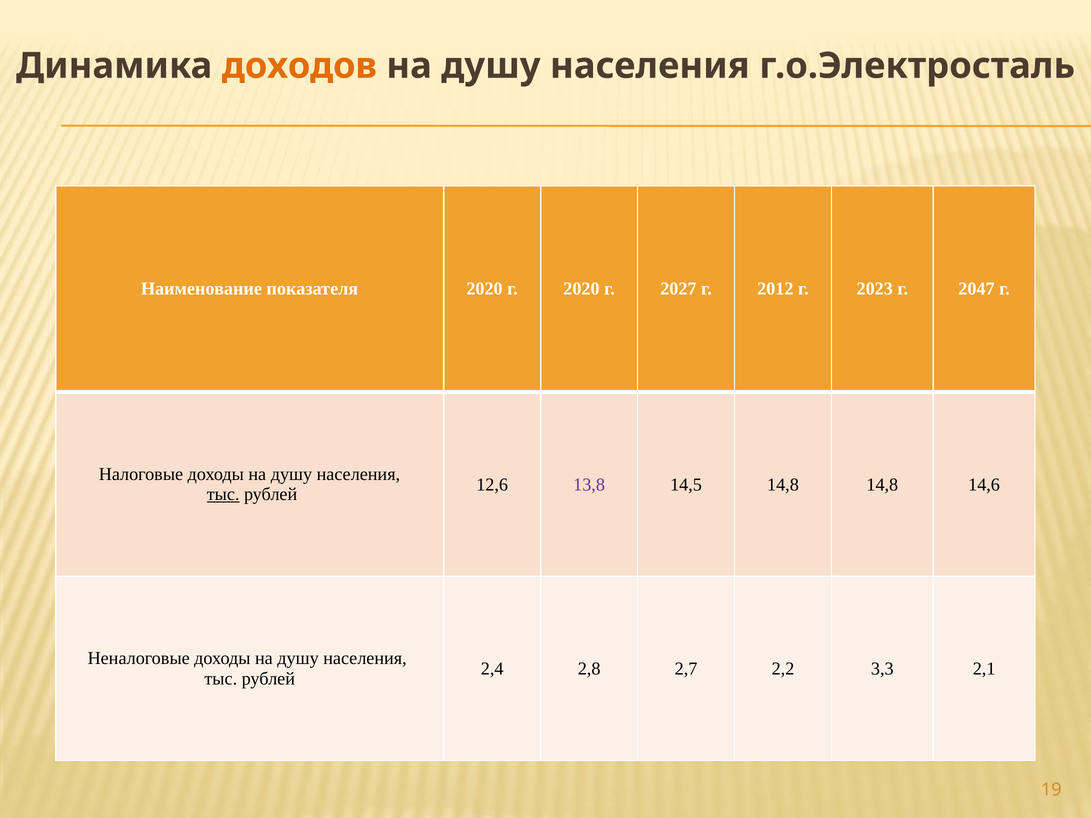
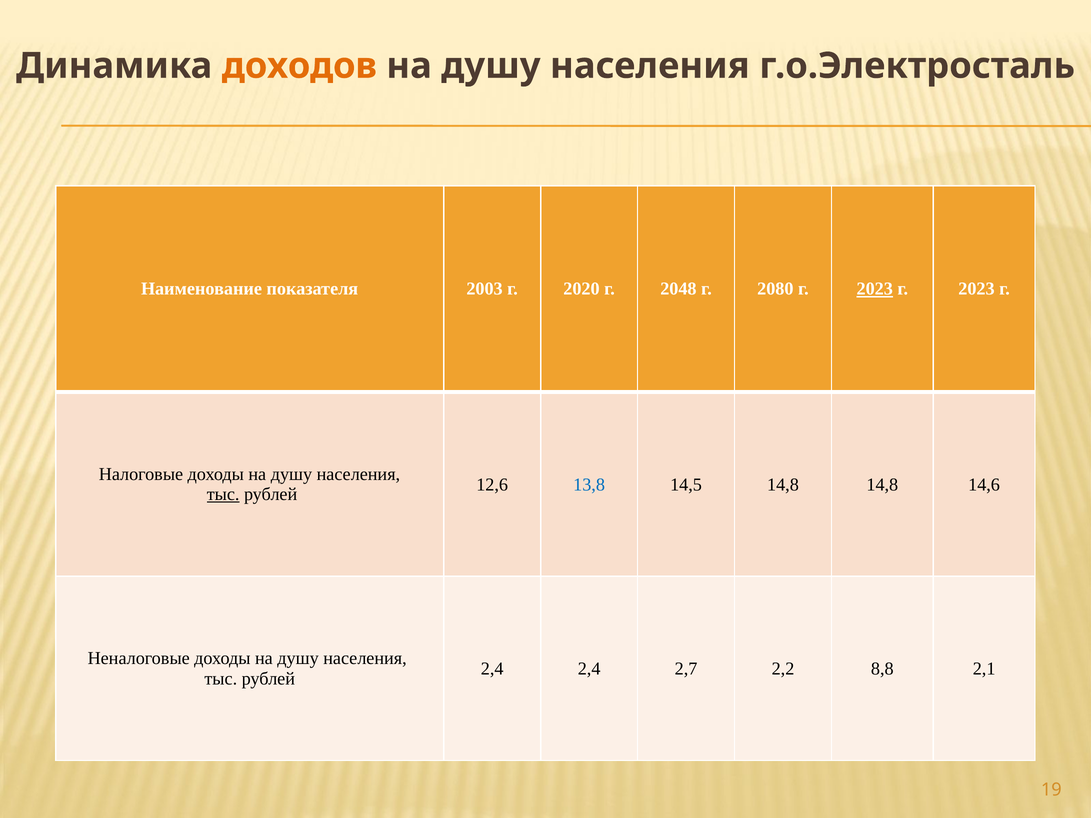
показателя 2020: 2020 -> 2003 (485, 289)
2027: 2027 -> 2048 (678, 289)
2012: 2012 -> 2080 (775, 289)
2023 underline: none -> present (875, 289)
2047: 2047 -> 2023 (976, 289)
13,8 colour: purple -> blue (589, 485)
2,4 2,8: 2,8 -> 2,4 (589, 669)
3,3: 3,3 -> 8,8 (882, 669)
